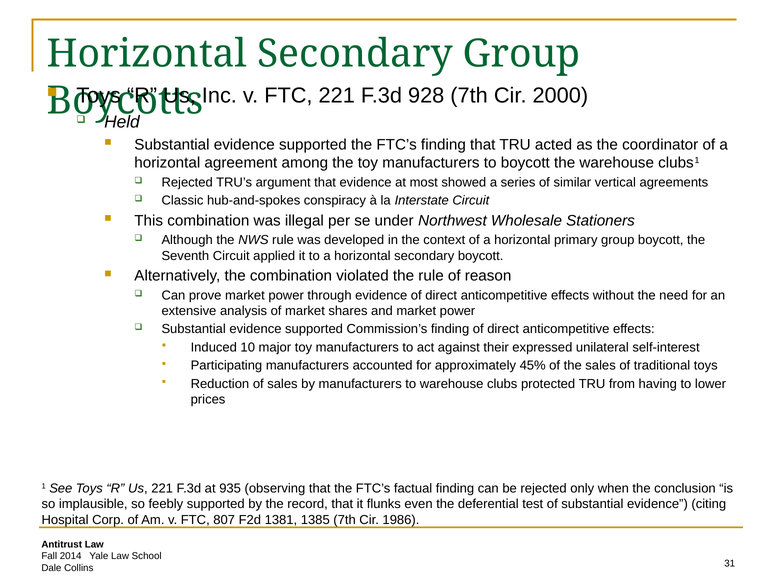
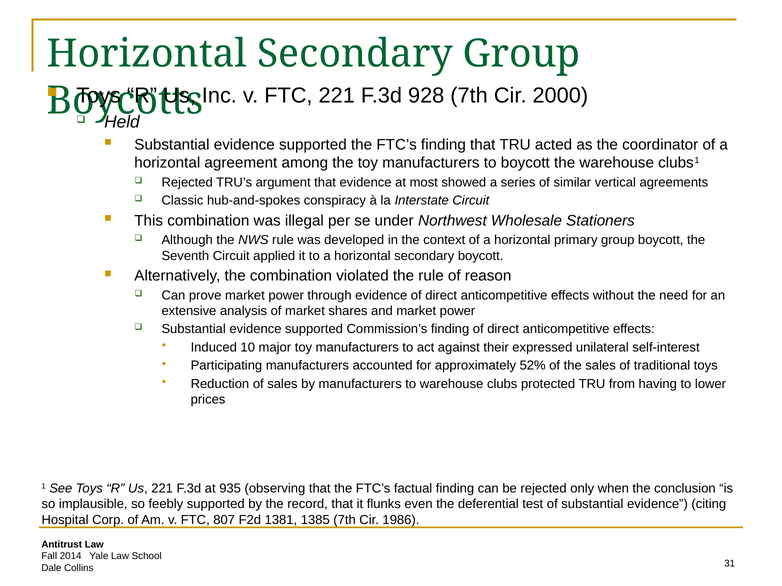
45%: 45% -> 52% (533, 366)
